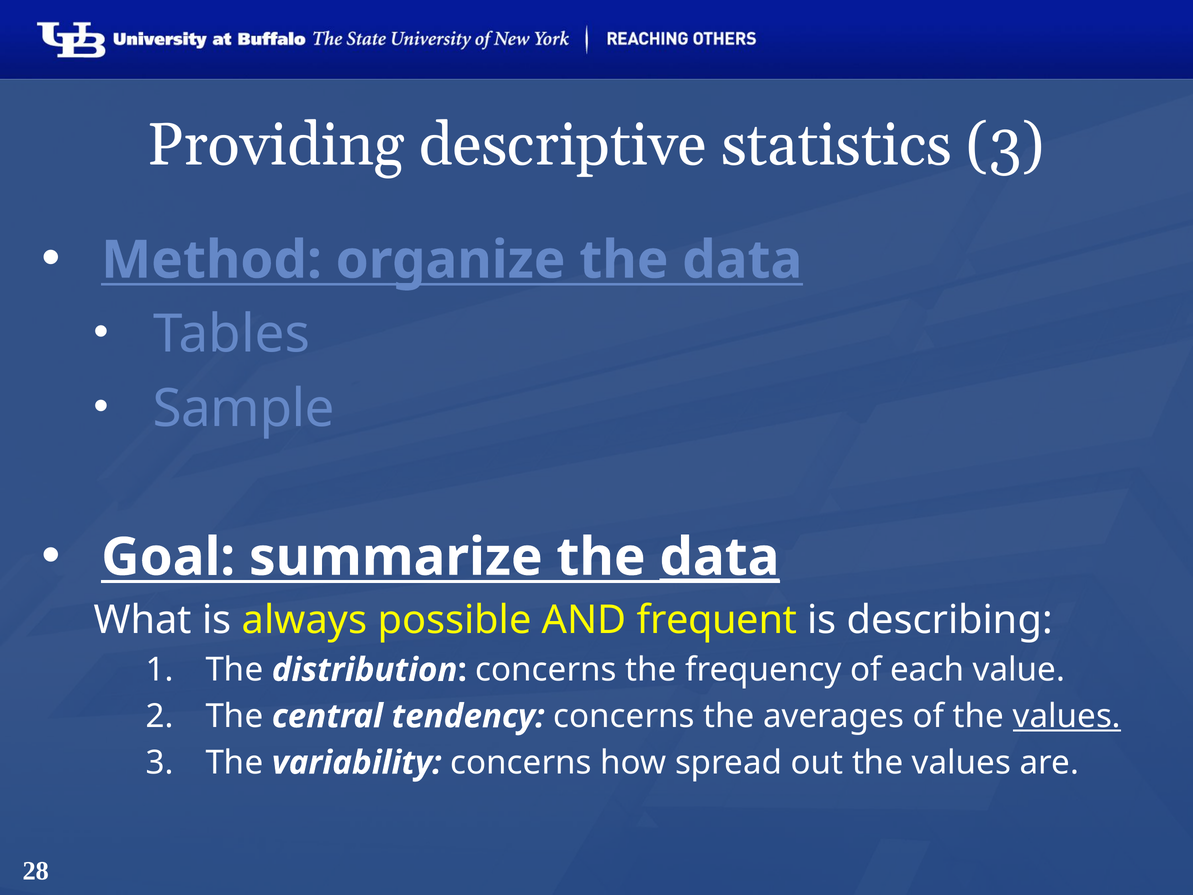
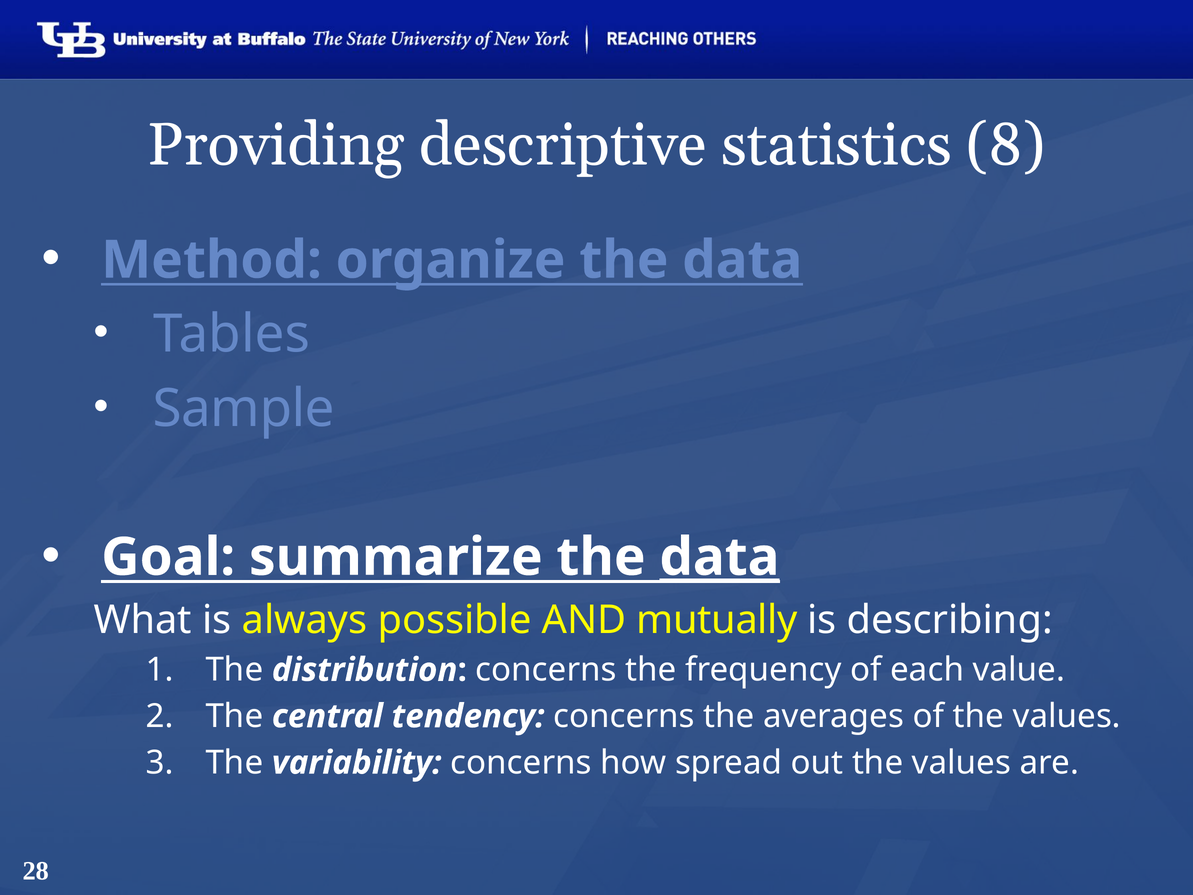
statistics 3: 3 -> 8 (1006, 145)
frequent: frequent -> mutually (717, 620)
values underline: present -> none (1067, 716)
